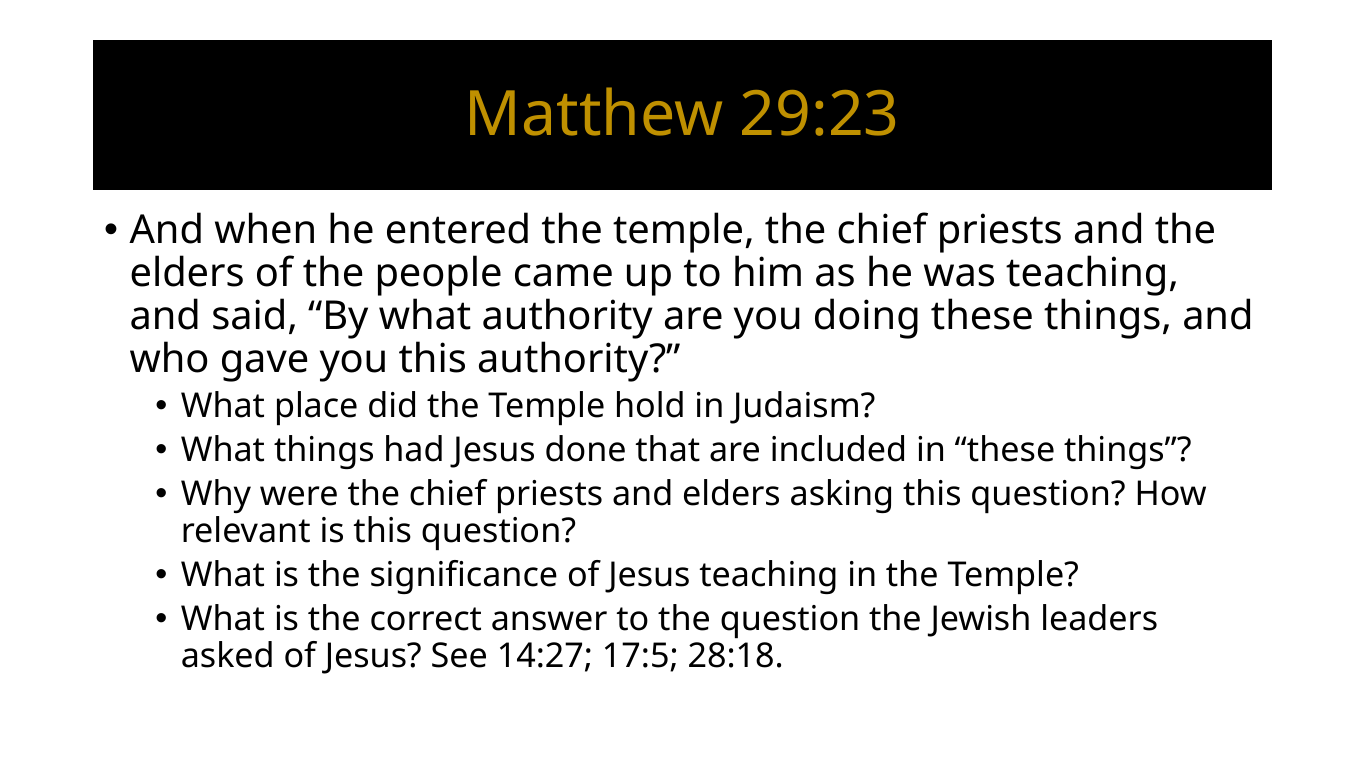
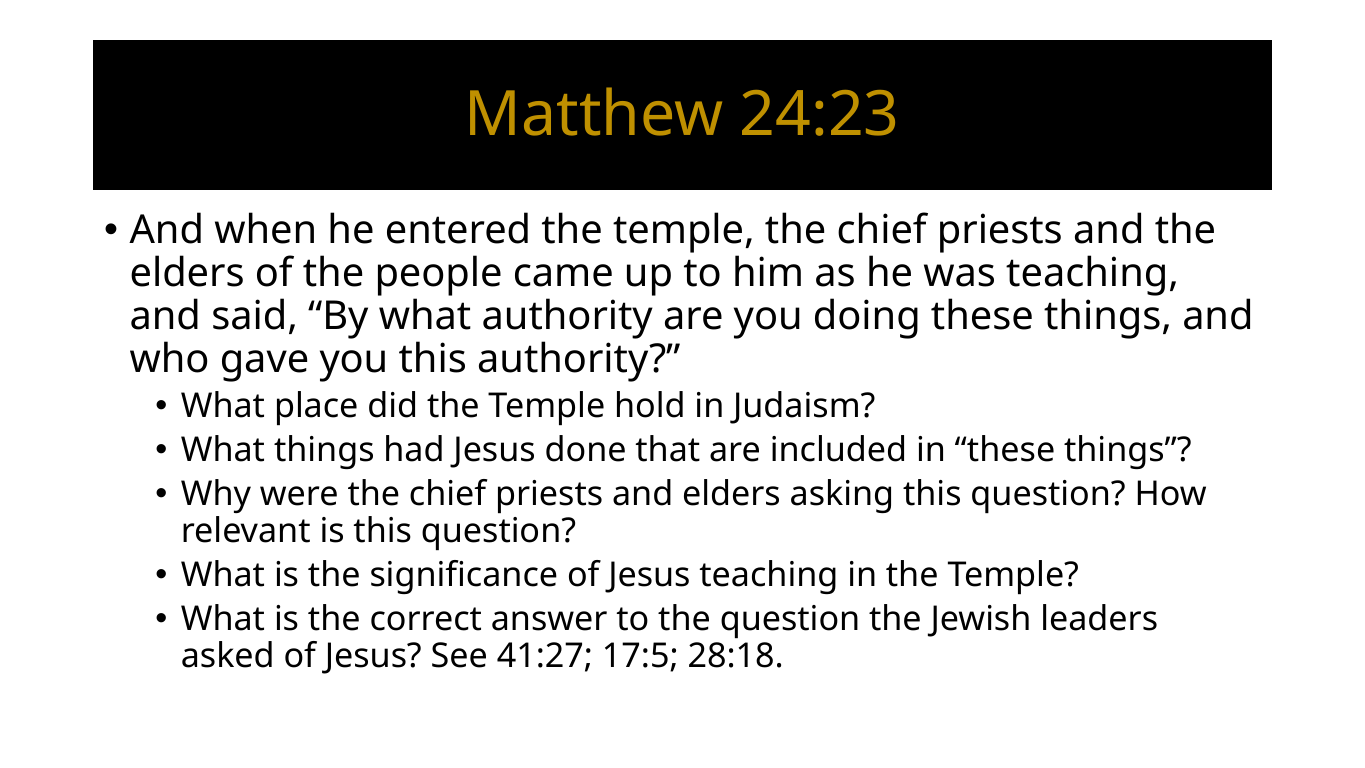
29:23: 29:23 -> 24:23 (820, 115)
14:27: 14:27 -> 41:27 (545, 656)
